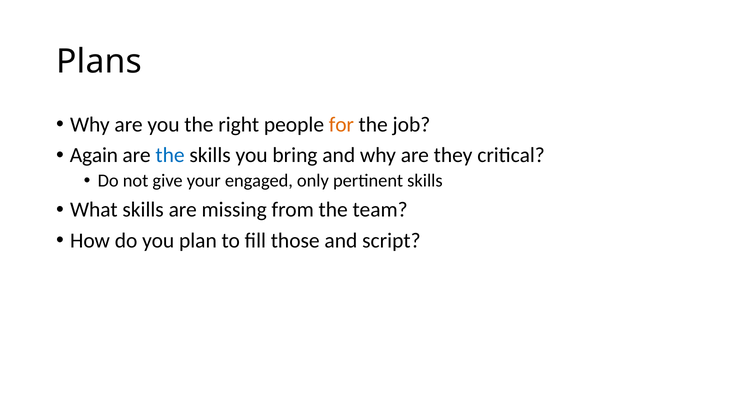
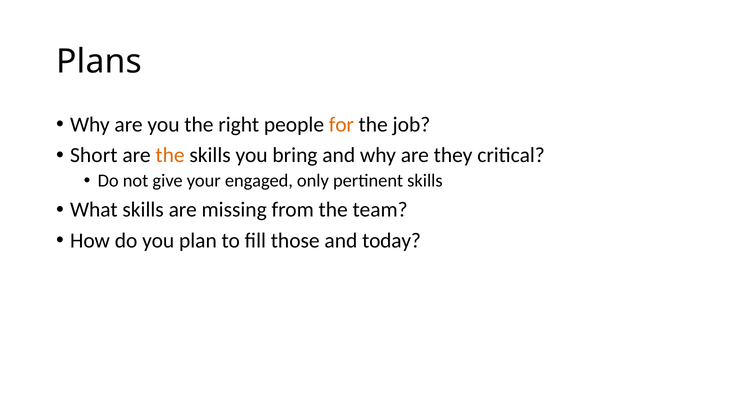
Again: Again -> Short (94, 156)
the colour: blue -> orange (170, 156)
script: script -> today (392, 241)
